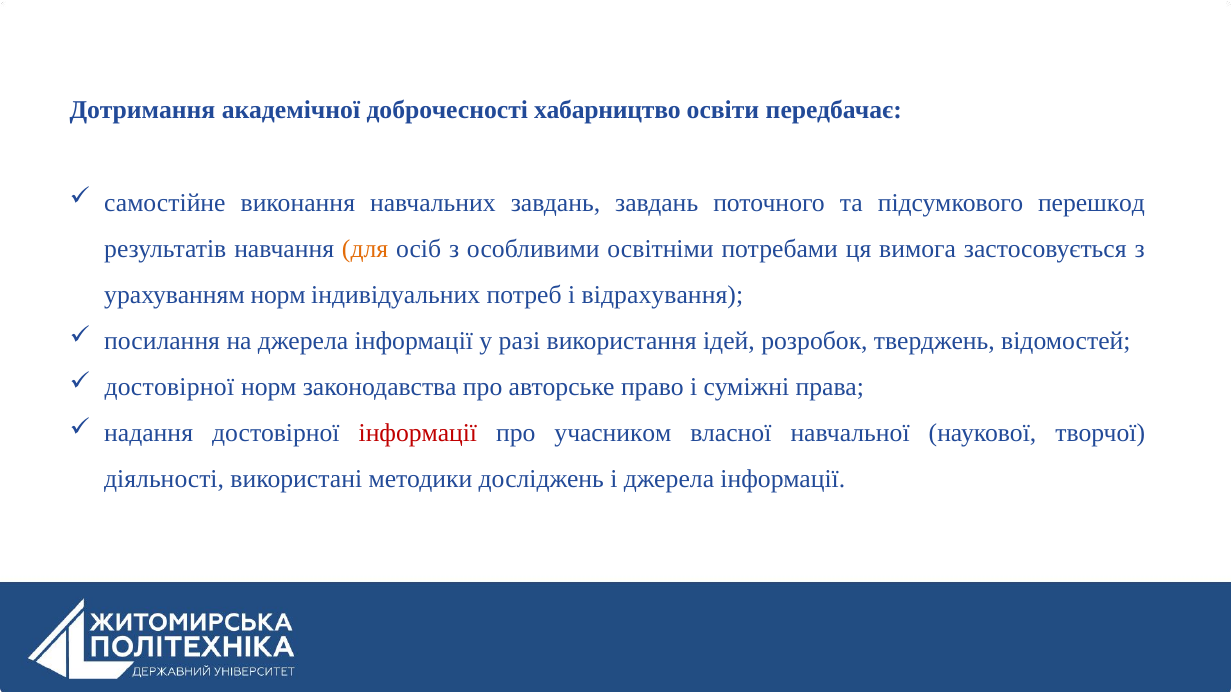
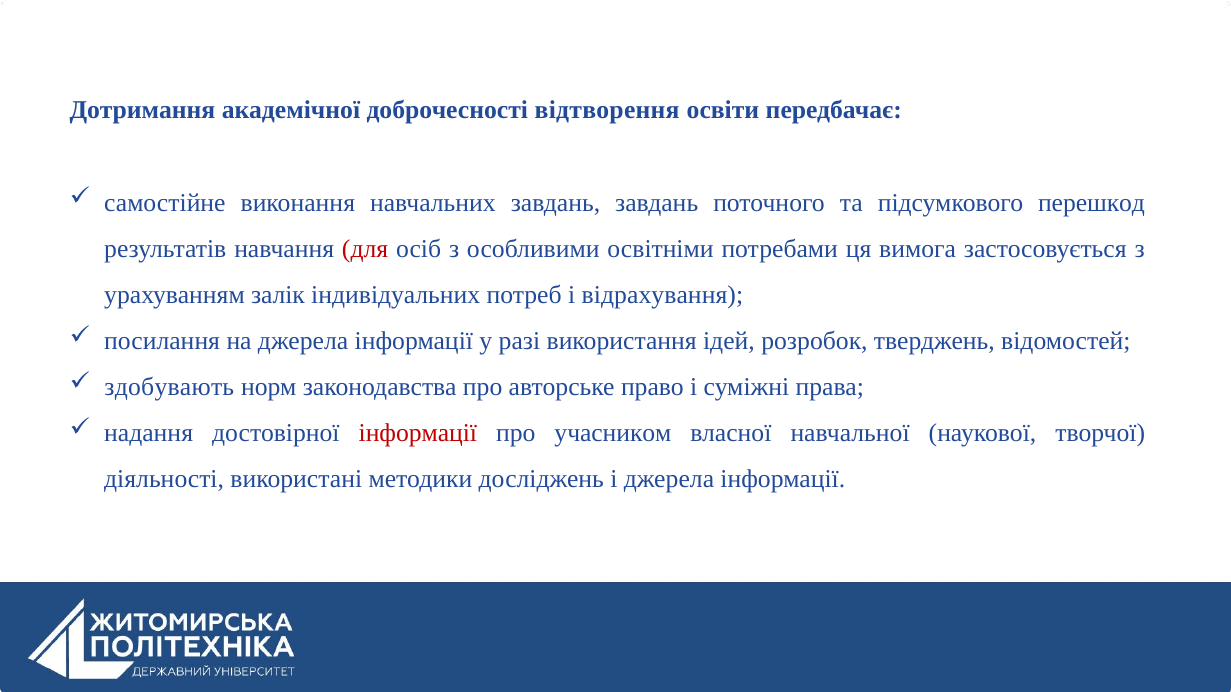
хабарництво: хабарництво -> відтворення (607, 110)
для colour: orange -> red (365, 249)
урахуванням норм: норм -> залік (278, 295)
достовірної: достовірної -> здобувають (169, 387)
